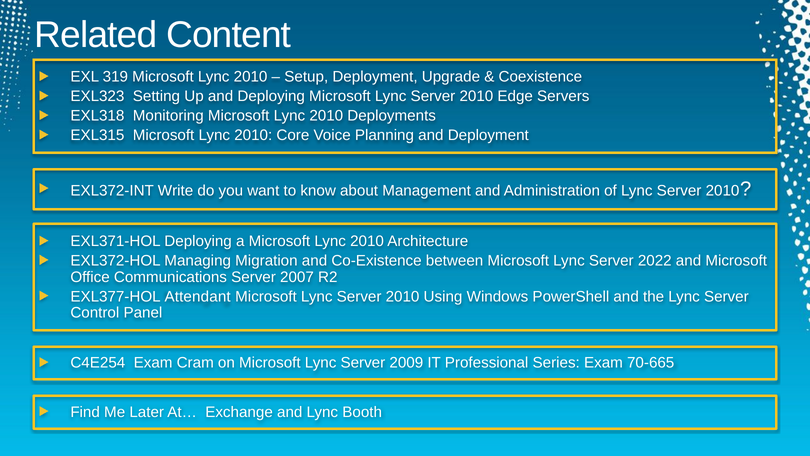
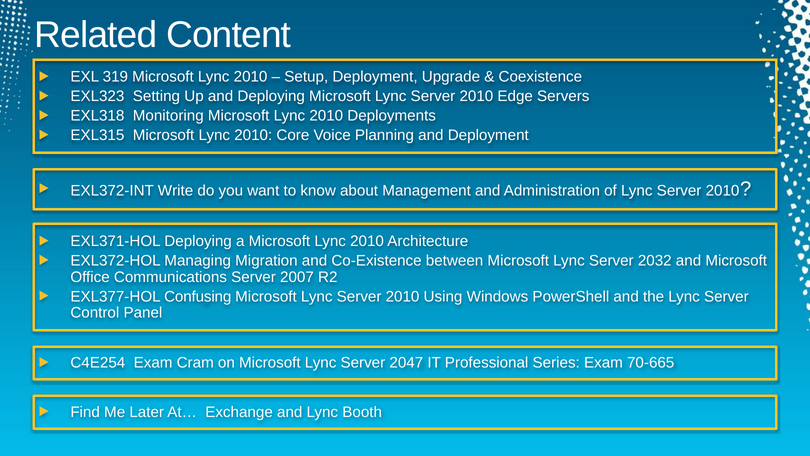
2022: 2022 -> 2032 (655, 260)
Attendant: Attendant -> Confusing (198, 296)
2009: 2009 -> 2047 (406, 363)
